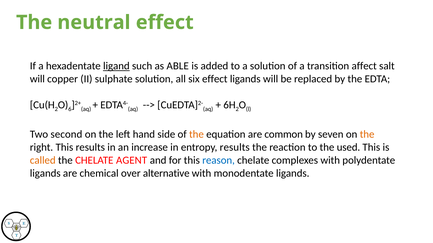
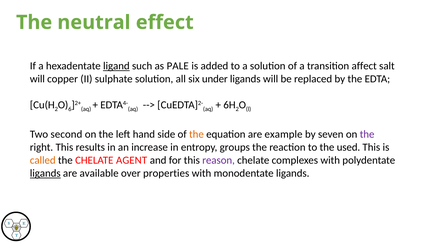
ABLE: ABLE -> PALE (178, 66)
six effect: effect -> under (215, 79)
common: common -> example (284, 135)
the colour: orange -> purple (367, 135)
entropy results: results -> groups (235, 148)
reason colour: blue -> purple (219, 161)
ligands underline: none -> present (45, 174)
chemical: chemical -> available (99, 174)
alternative: alternative -> properties (166, 174)
